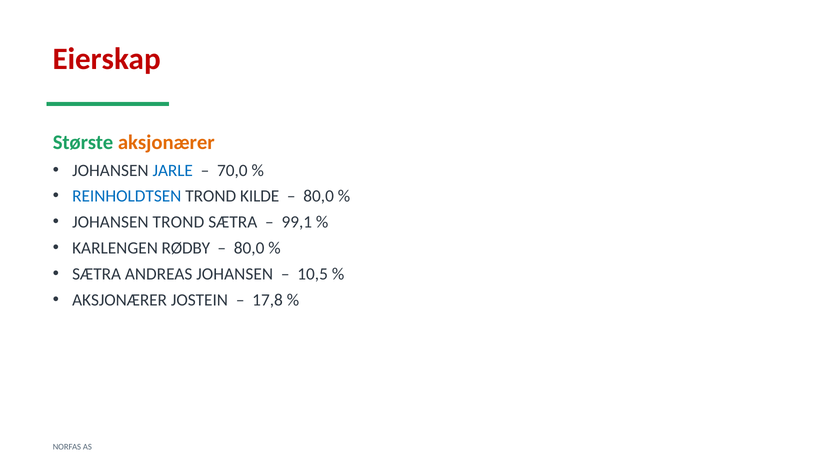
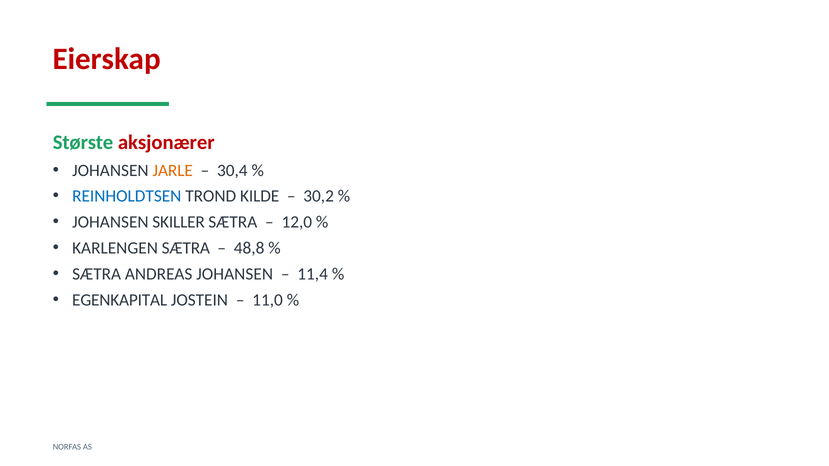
aksjonærer colour: orange -> red (166, 143)
JARLE colour: blue -> orange (173, 170)
70,0: 70,0 -> 30,4 (232, 170)
80,0: 80,0 -> 30,2 (319, 196)
JOHANSEN TROND: TROND -> SKILLER (179, 222)
99,1: 99,1 -> 12,0 (297, 222)
KARLENGEN RØDBY: RØDBY -> SÆTRA (186, 248)
80,0: 80,0 -> 48,8 (249, 248)
10,5: 10,5 -> 11,4 (313, 274)
AKSJONÆRER: AKSJONÆRER -> EGENKAPITAL (120, 300)
17,8: 17,8 -> 11,0 (268, 300)
